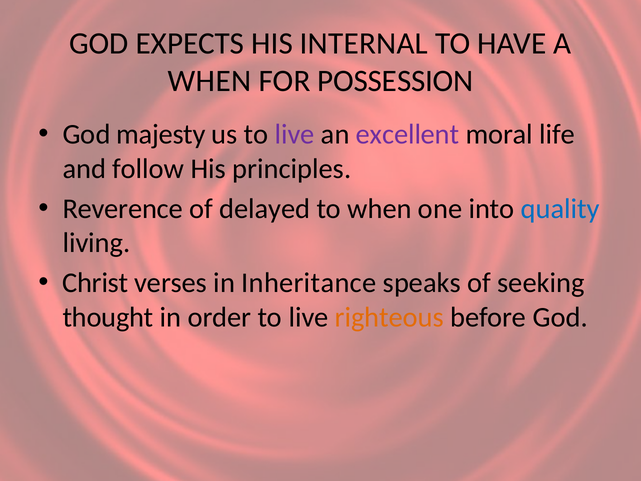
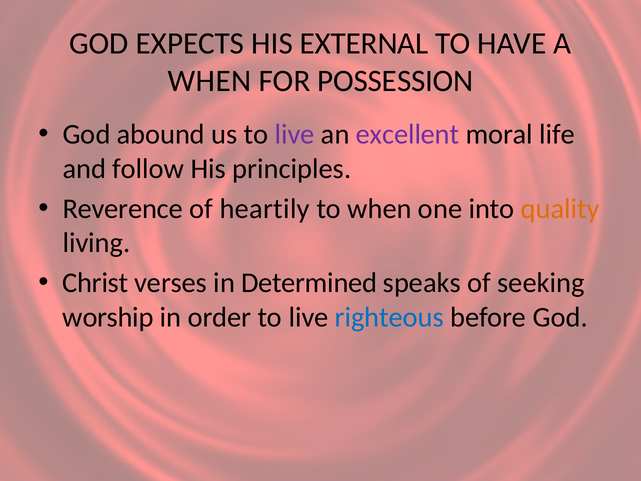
INTERNAL: INTERNAL -> EXTERNAL (364, 43)
majesty: majesty -> abound (161, 134)
delayed: delayed -> heartily (265, 209)
quality colour: blue -> orange (560, 209)
Inheritance: Inheritance -> Determined (309, 283)
thought: thought -> worship (108, 317)
righteous colour: orange -> blue (389, 317)
